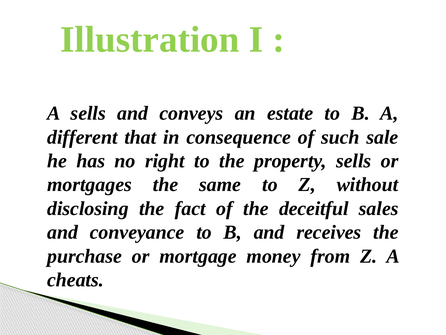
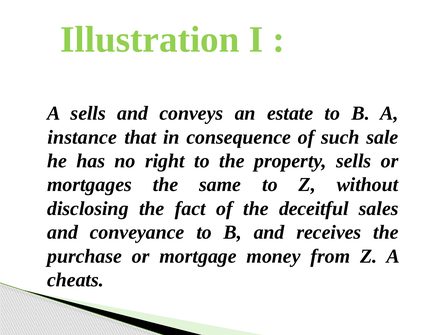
different: different -> instance (82, 137)
